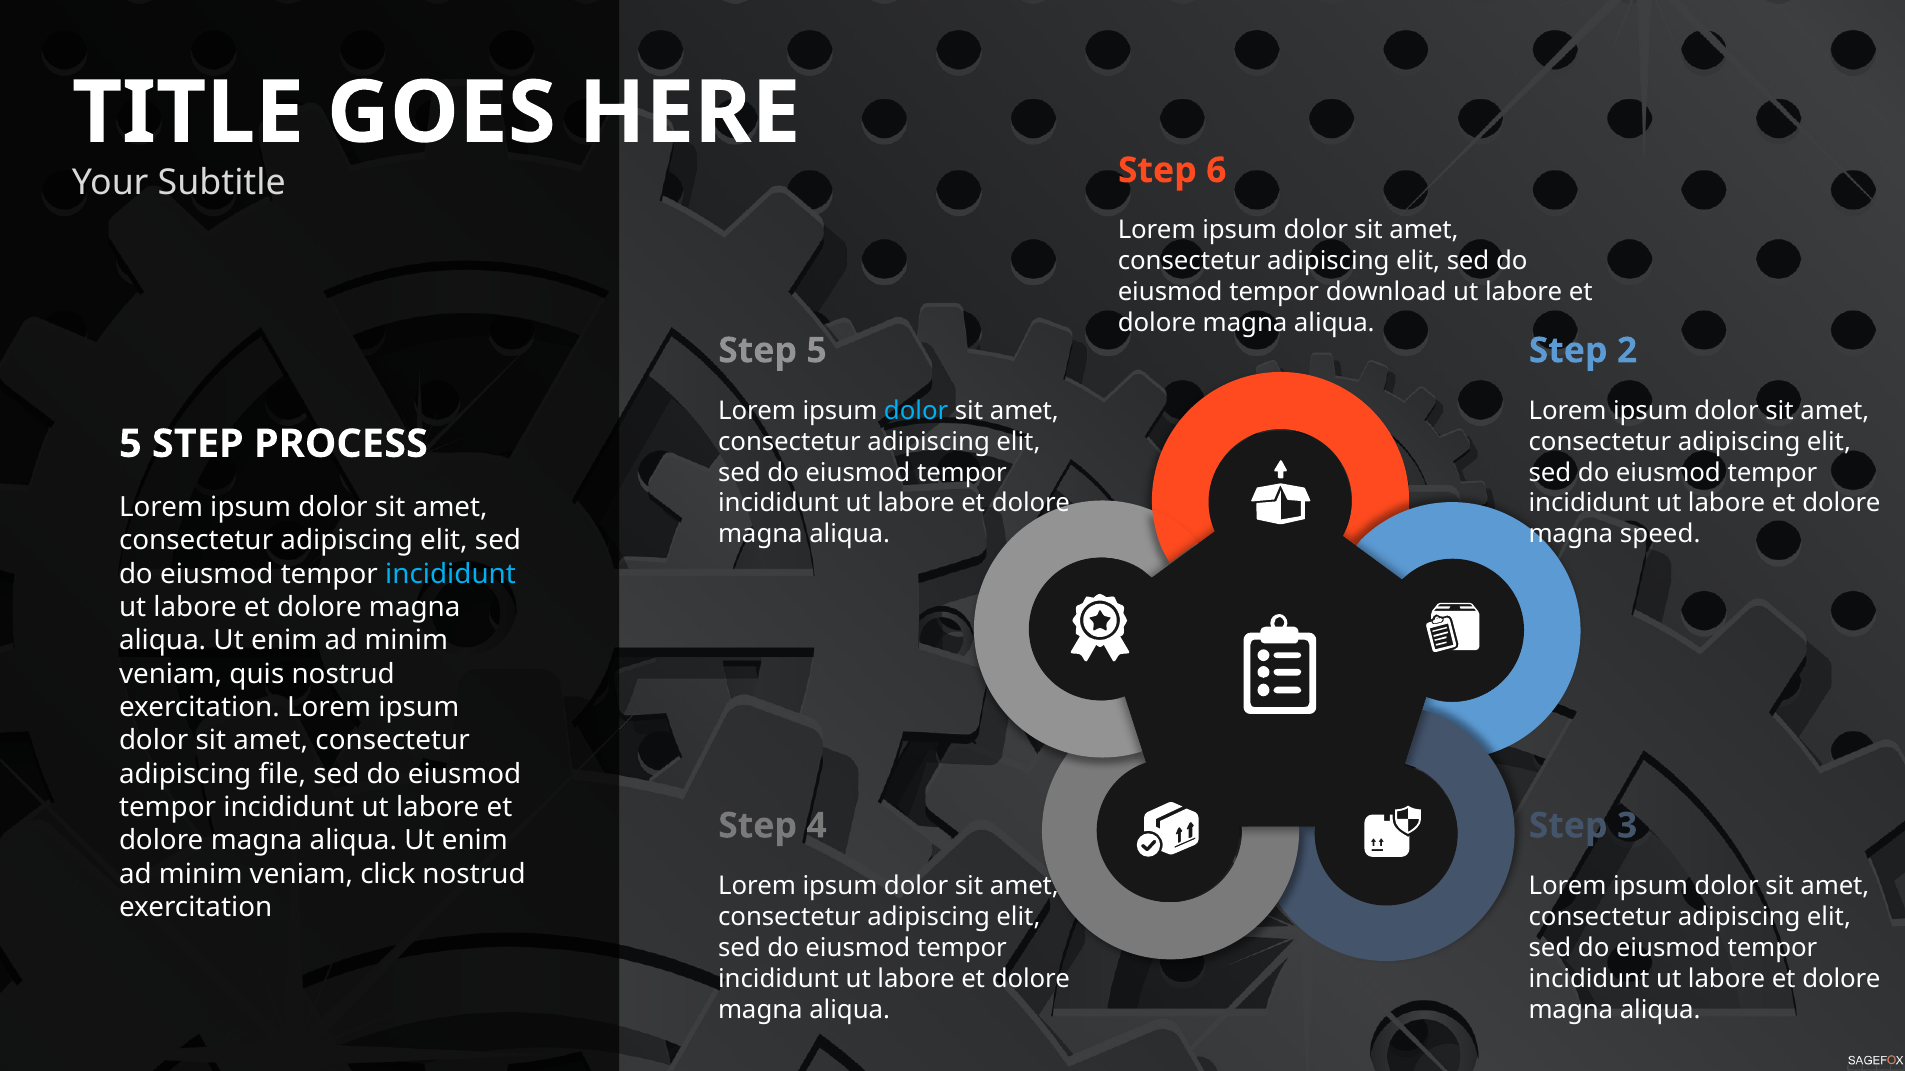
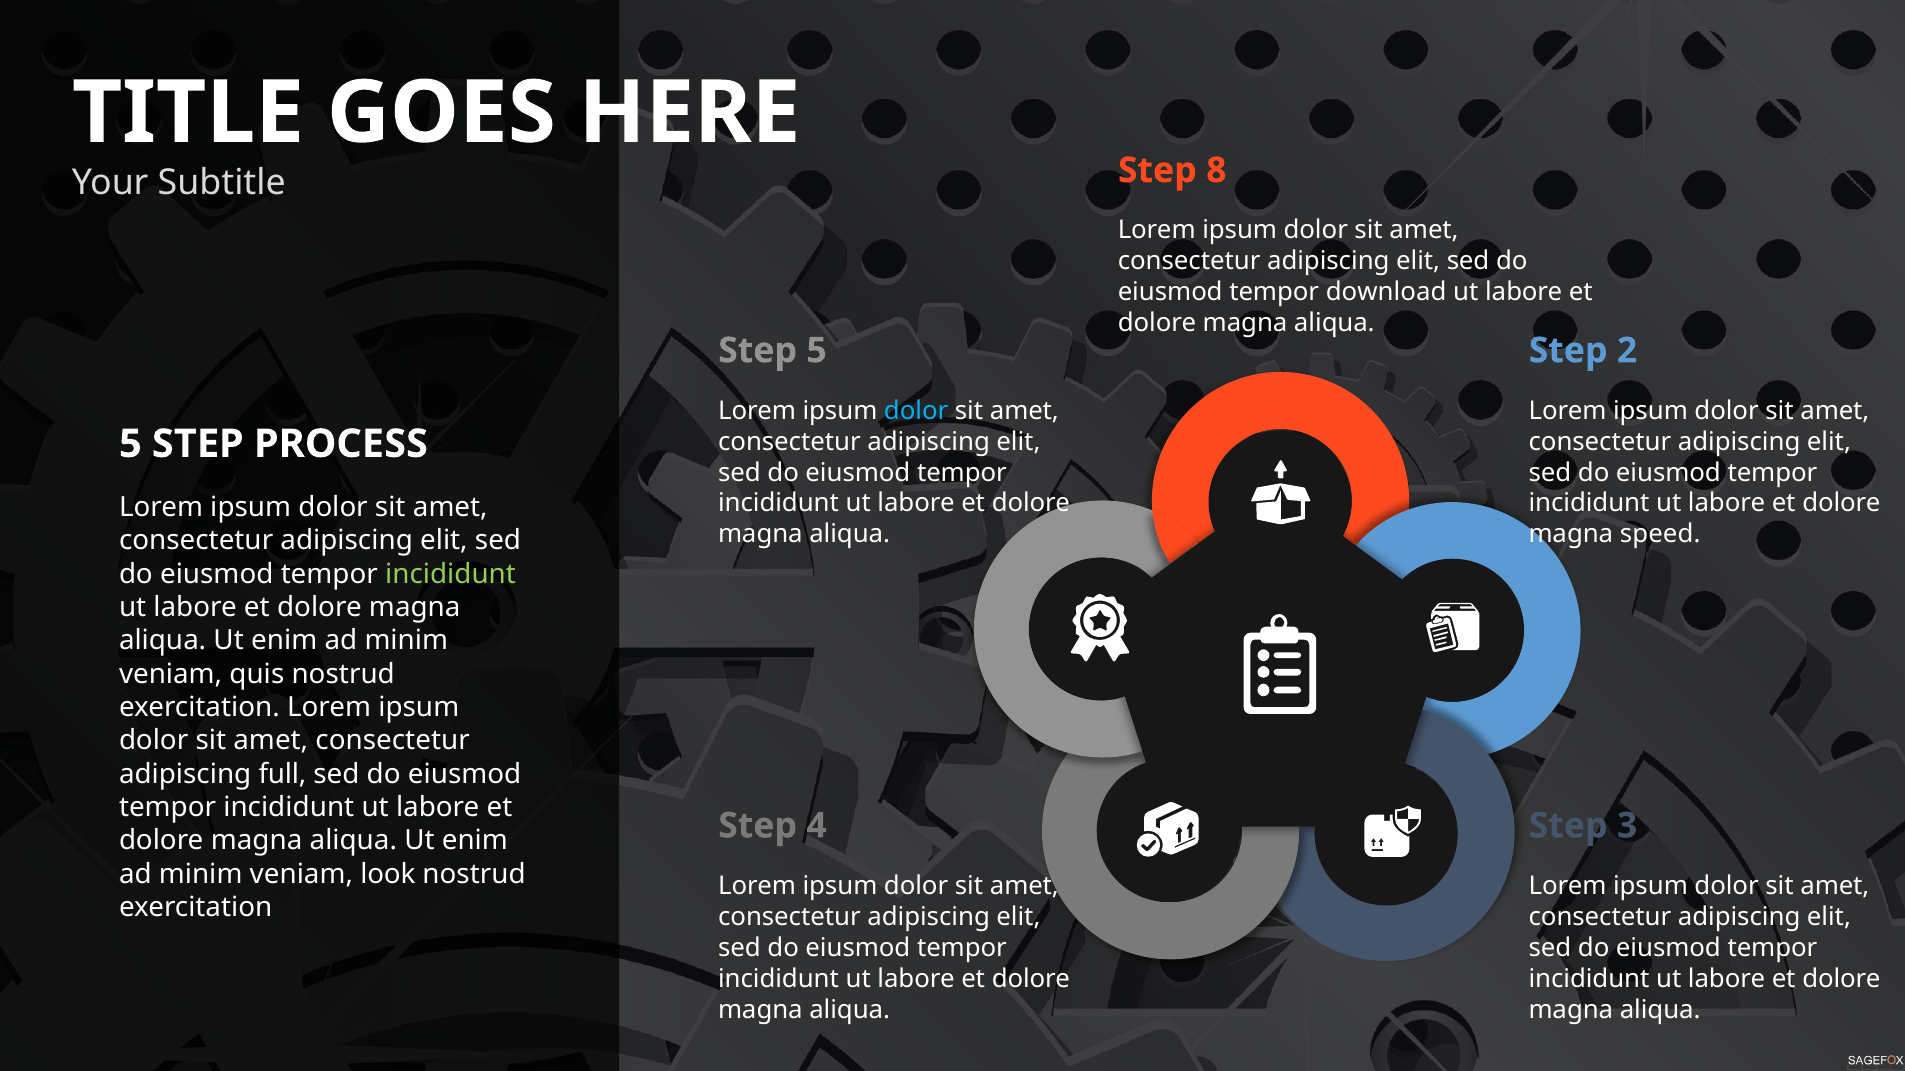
6: 6 -> 8 (1216, 170)
incididunt colour: light blue -> light green (451, 574)
file: file -> full (282, 774)
click: click -> look (388, 875)
